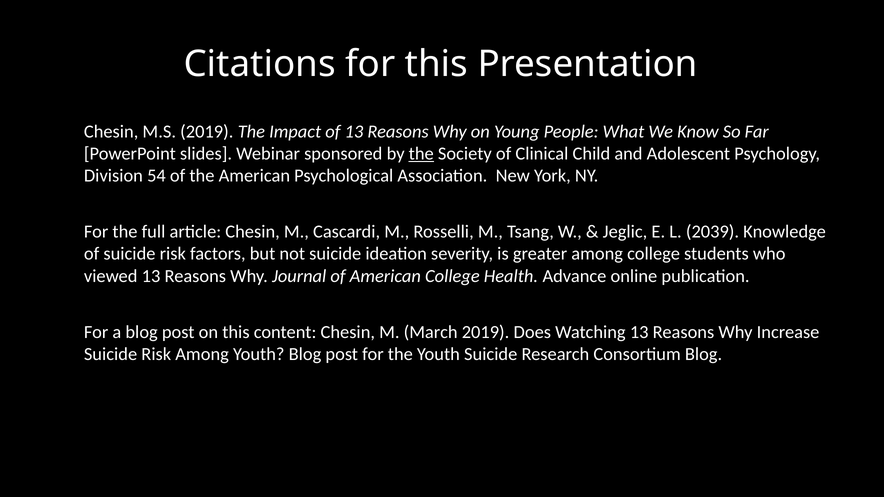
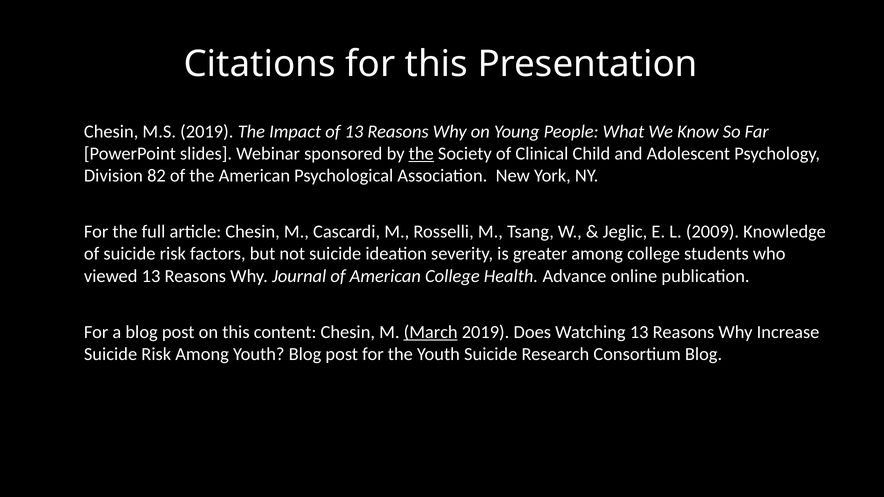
54: 54 -> 82 (156, 176)
2039: 2039 -> 2009 (713, 232)
March underline: none -> present (431, 332)
